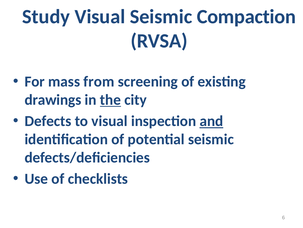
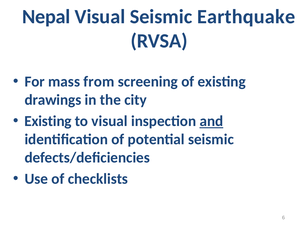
Study: Study -> Nepal (46, 17)
Compaction: Compaction -> Earthquake (246, 17)
the underline: present -> none (110, 100)
Defects: Defects -> Existing (48, 121)
